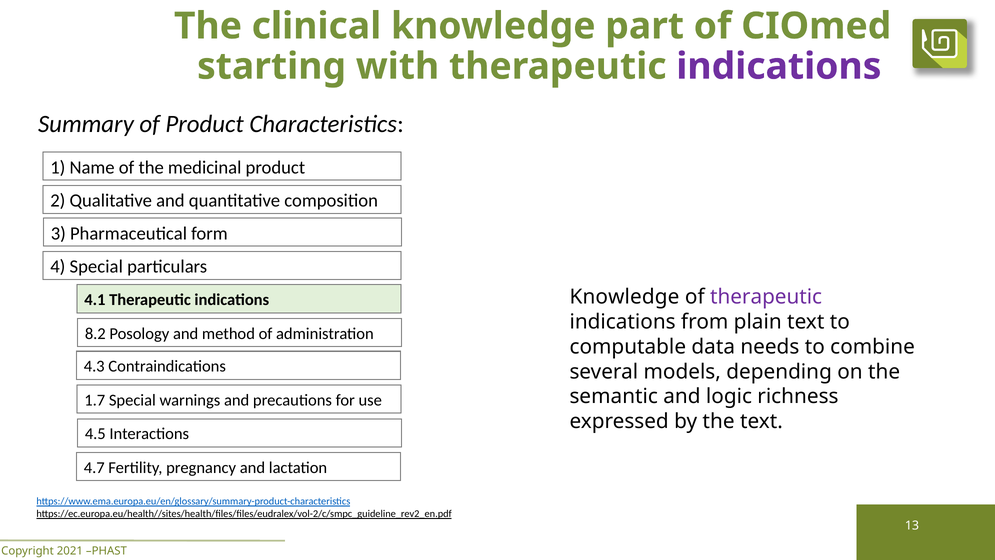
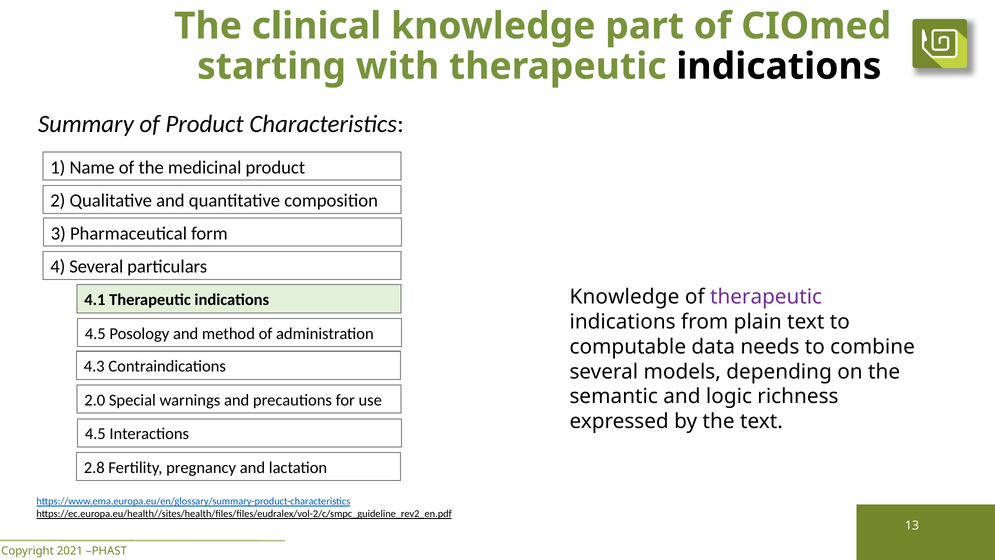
indications colour: purple -> black (779, 66)
4 Special: Special -> Several (96, 267)
8.2: 8.2 -> 4.5 (95, 333)
1.7: 1.7 -> 2.0 (95, 400)
4.7: 4.7 -> 2.8 (94, 468)
